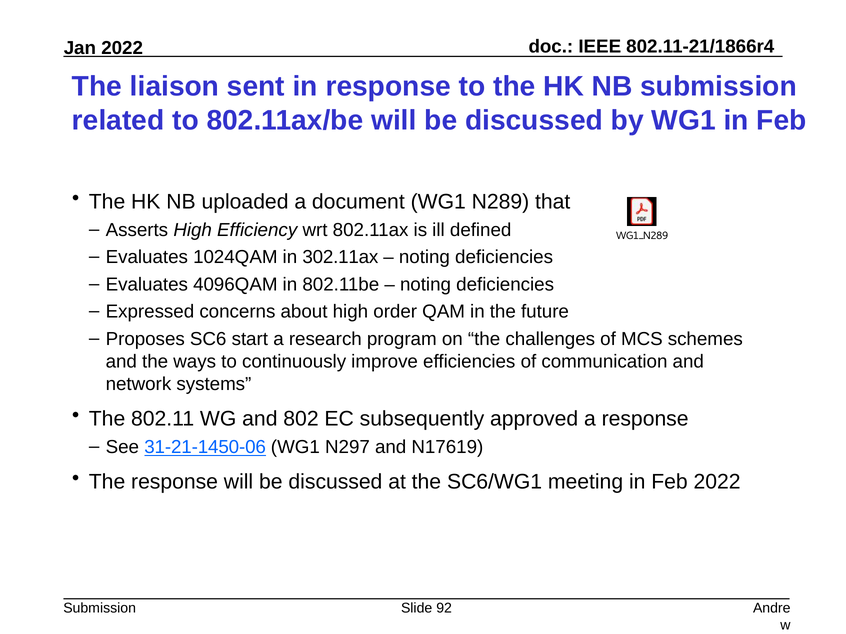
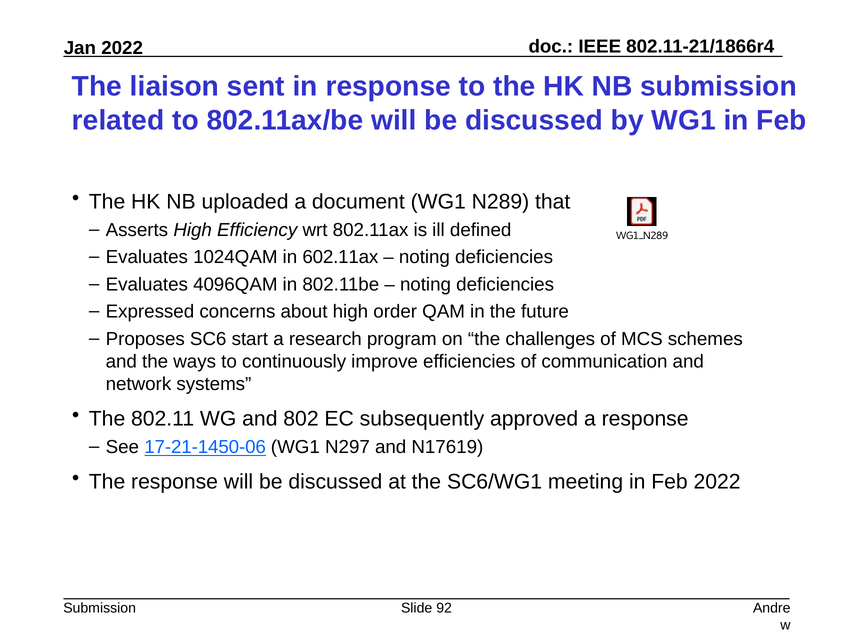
302.11ax: 302.11ax -> 602.11ax (340, 257)
31-21-1450-06: 31-21-1450-06 -> 17-21-1450-06 (205, 448)
